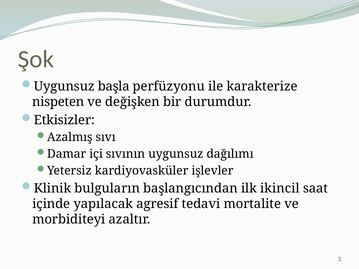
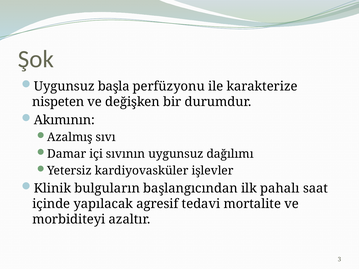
Etkisizler: Etkisizler -> Akımının (64, 120)
ikincil: ikincil -> pahalı (280, 188)
